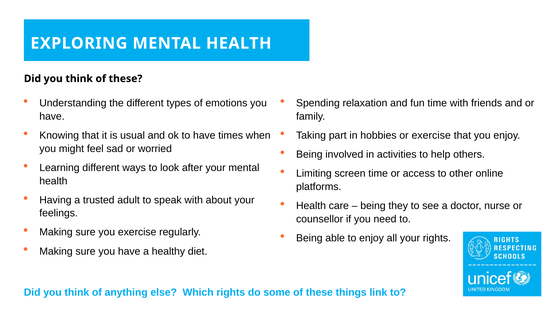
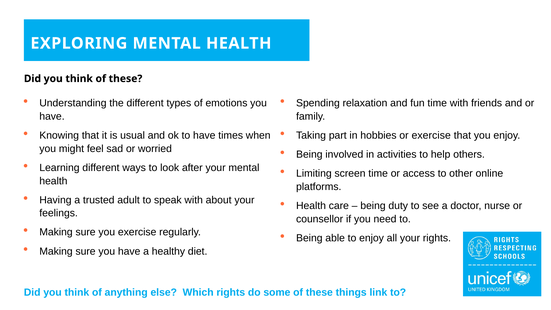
they: they -> duty (398, 206)
